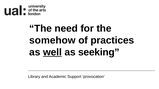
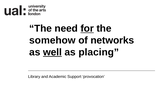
for underline: none -> present (87, 29)
practices: practices -> networks (112, 41)
seeking: seeking -> placing (99, 52)
